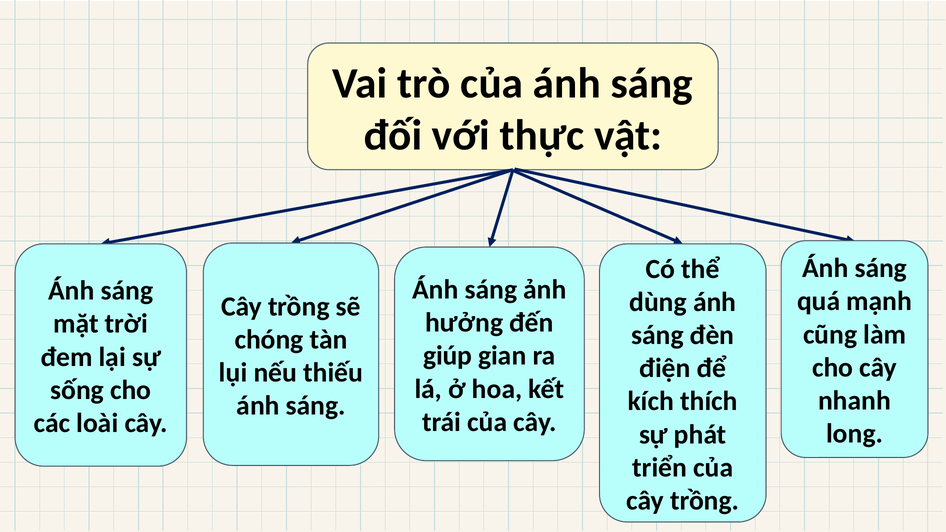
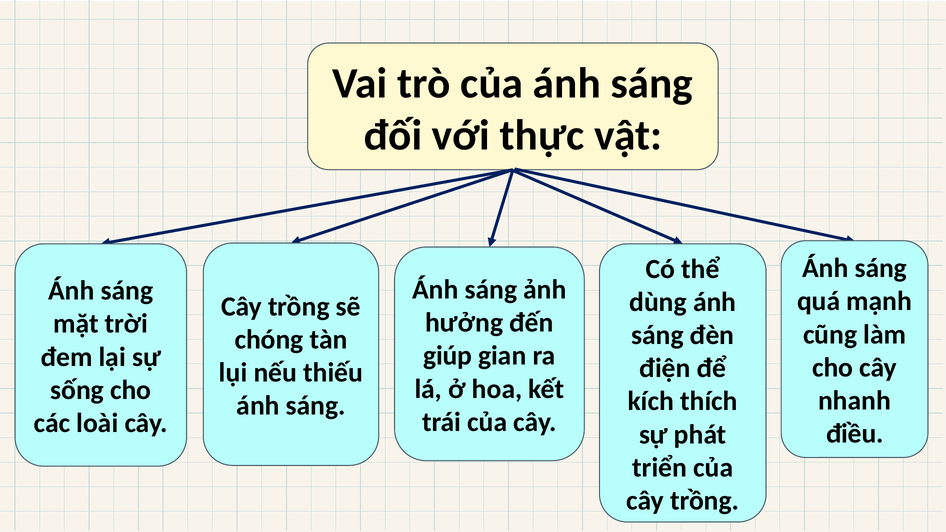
long: long -> điều (855, 434)
